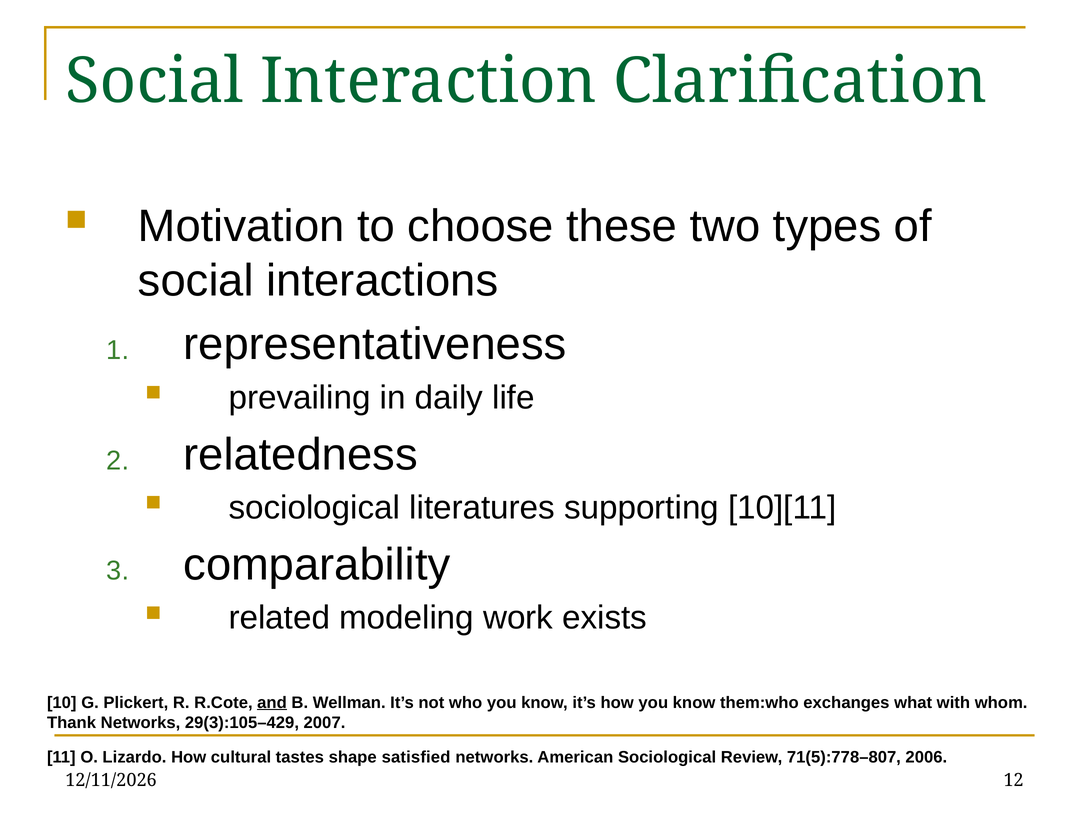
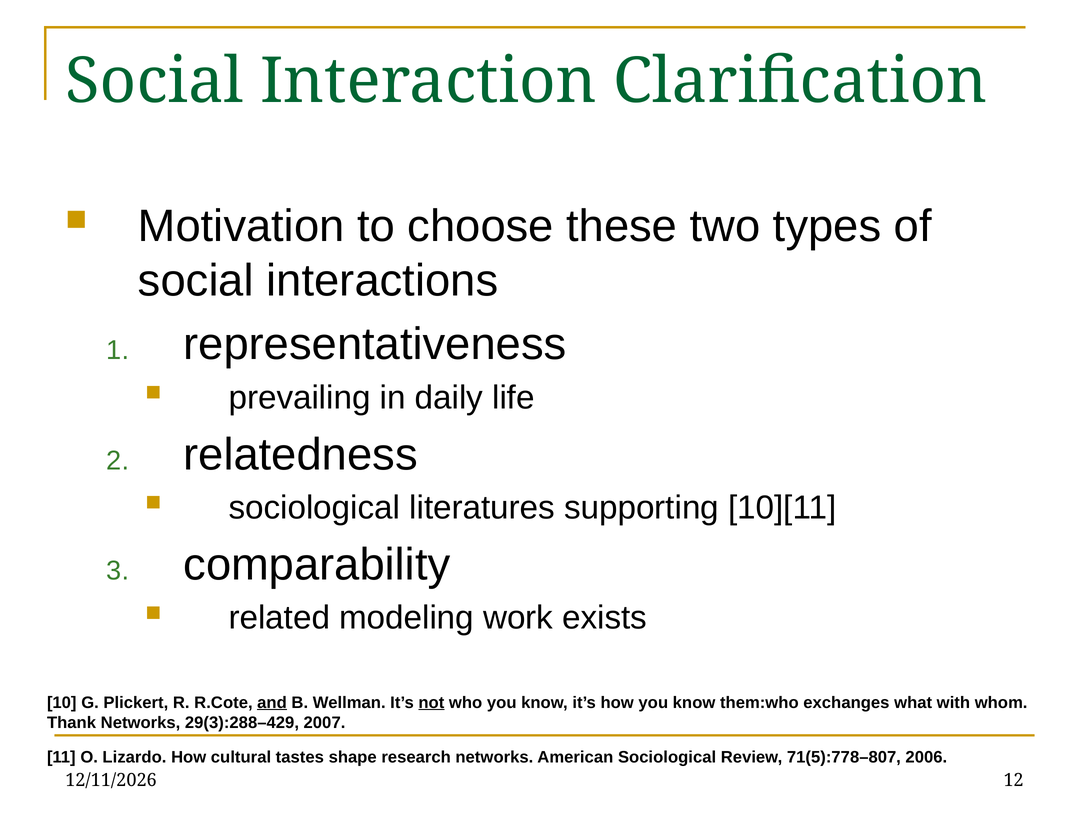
not underline: none -> present (431, 702)
29(3):105–429: 29(3):105–429 -> 29(3):288–429 (242, 722)
satisfied: satisfied -> research (416, 757)
